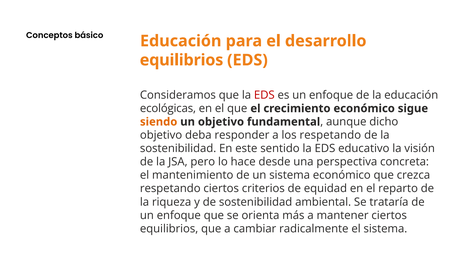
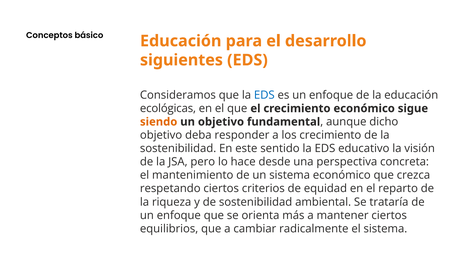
equilibrios: equilibrios -> siguientes (181, 60)
EDS colour: red -> blue (264, 95)
los respetando: respetando -> crecimiento (330, 135)
